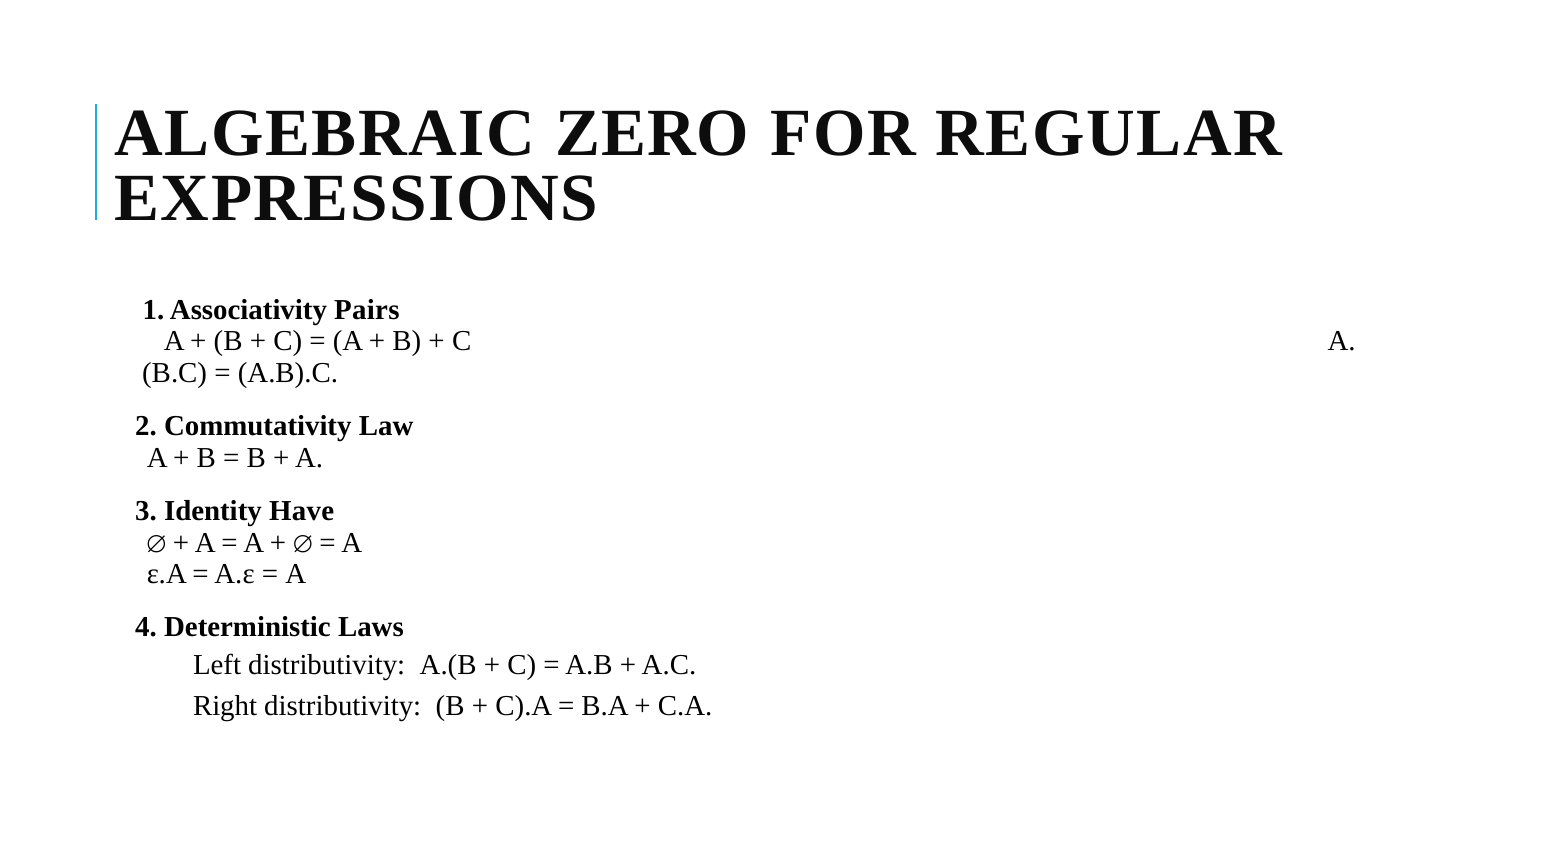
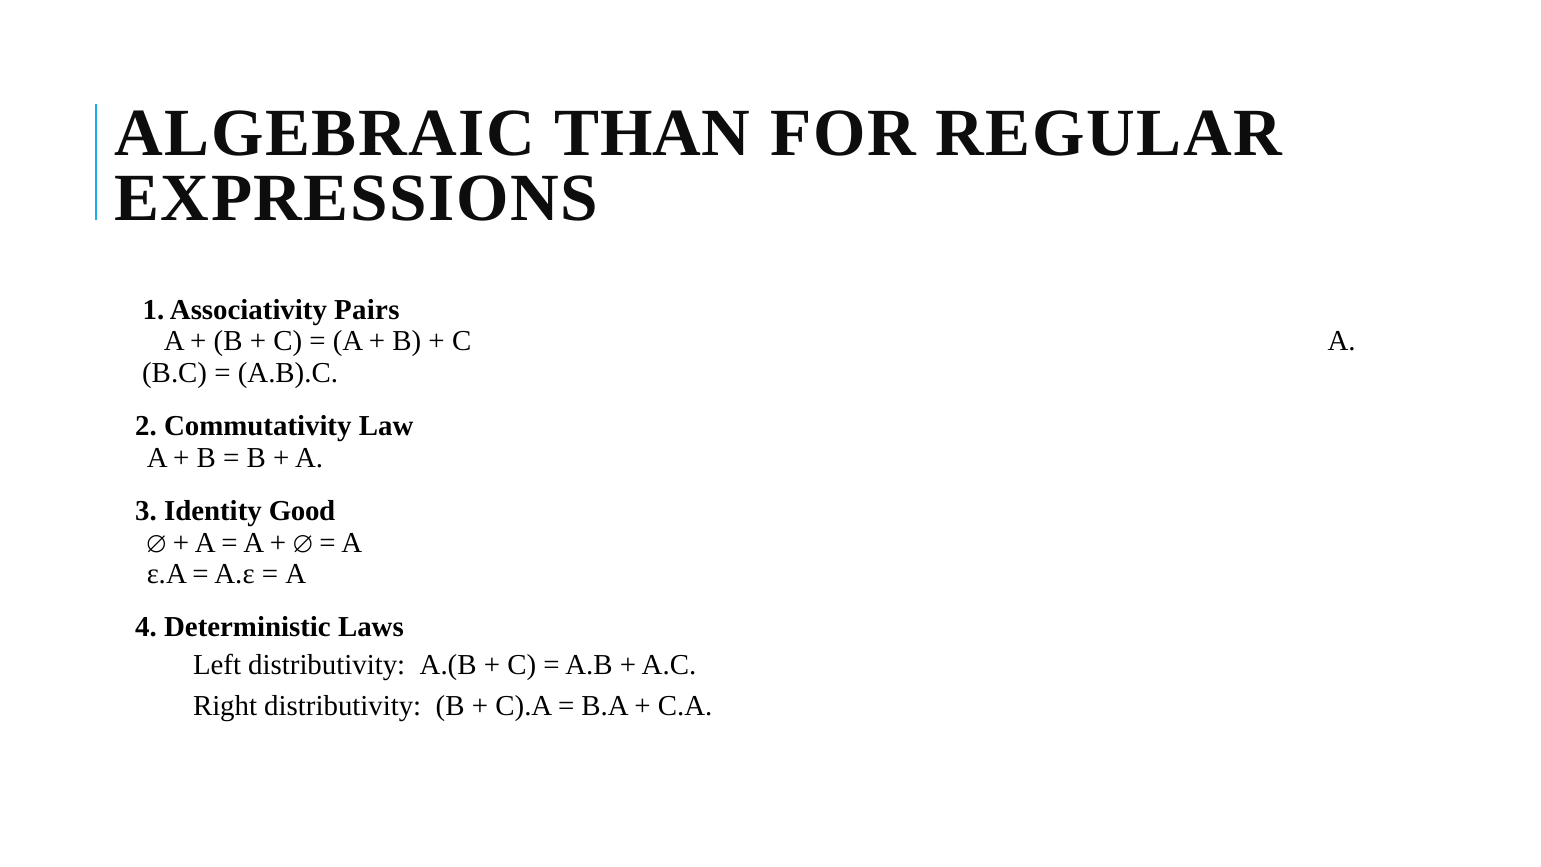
ZERO: ZERO -> THAN (653, 134)
Have: Have -> Good (302, 511)
